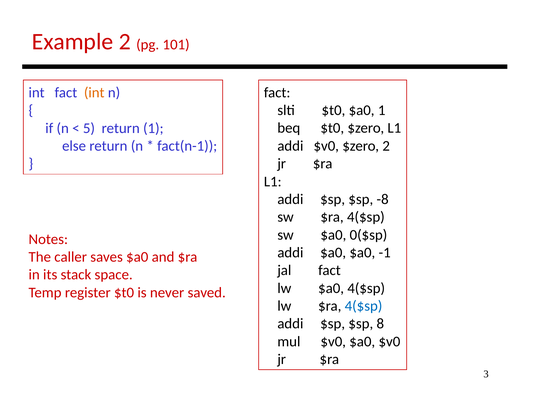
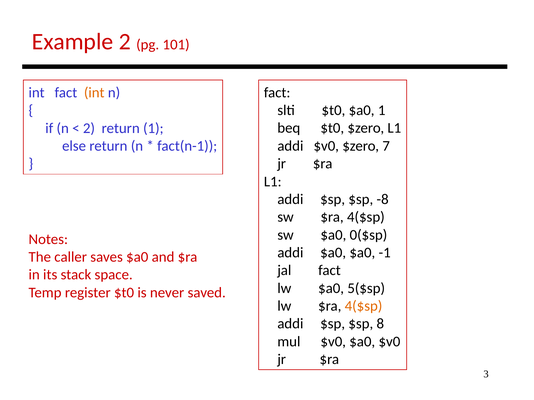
5: 5 -> 2 (89, 128)
$zero 2: 2 -> 7 (386, 146)
$a0 4($sp: 4($sp -> 5($sp (366, 289)
4($sp colour: blue -> orange (364, 306)
